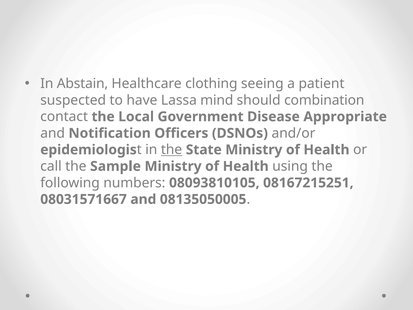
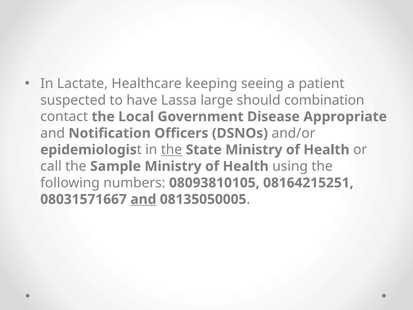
Abstain: Abstain -> Lactate (82, 84)
clothing: clothing -> keeping (211, 84)
mind: mind -> large (217, 100)
08167215251: 08167215251 -> 08164215251 (308, 183)
and underline: none -> present (143, 199)
